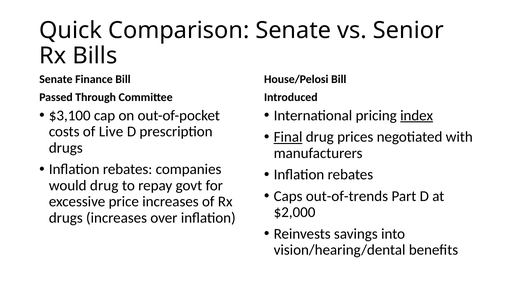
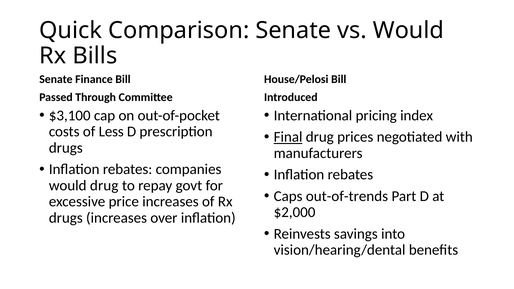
vs Senior: Senior -> Would (408, 30)
index underline: present -> none (417, 116)
Live: Live -> Less (111, 132)
